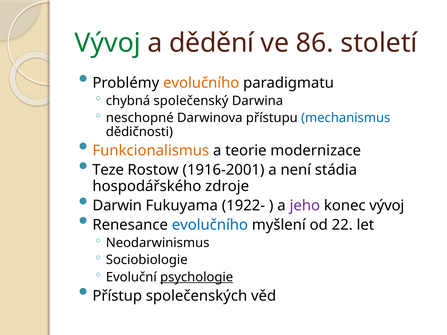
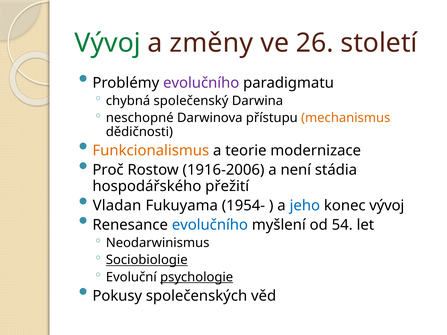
dědění: dědění -> změny (211, 43)
86: 86 -> 26 (315, 43)
evolučního colour: orange -> purple (201, 83)
mechanismus colour: blue -> orange (346, 118)
Teze: Teze -> Proč (108, 170)
1916-2001: 1916-2001 -> 1916-2006 (223, 170)
zdroje: zdroje -> přežití (227, 186)
Darwin: Darwin -> Vladan (117, 206)
1922-: 1922- -> 1954- (243, 206)
jeho colour: purple -> blue (305, 206)
22: 22 -> 54 (342, 225)
Sociobiologie underline: none -> present (147, 260)
Přístup: Přístup -> Pokusy (117, 296)
